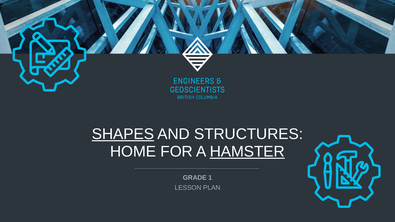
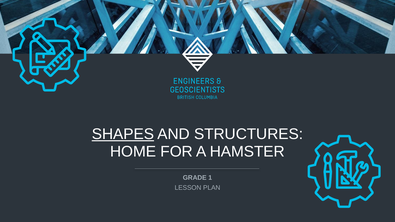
HAMSTER underline: present -> none (247, 152)
